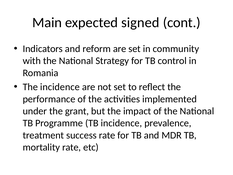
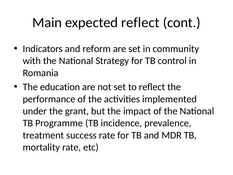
expected signed: signed -> reflect (140, 23)
The incidence: incidence -> education (60, 87)
